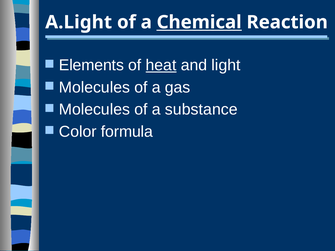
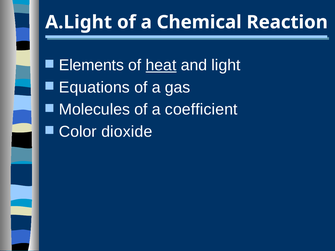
Chemical underline: present -> none (199, 22)
Molecules: Molecules -> Equations (94, 87)
substance: substance -> coefficient (201, 110)
formula: formula -> dioxide (127, 132)
